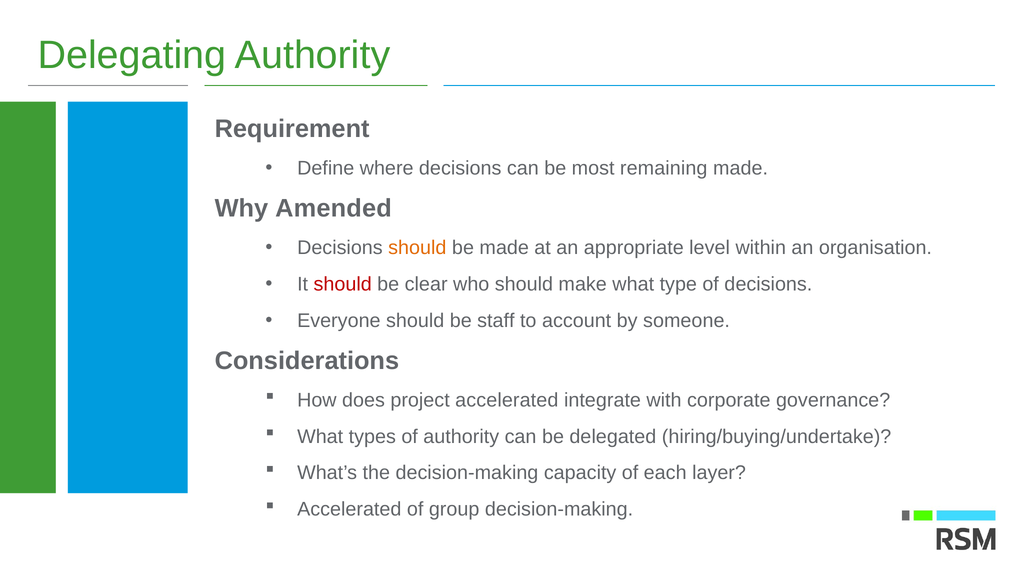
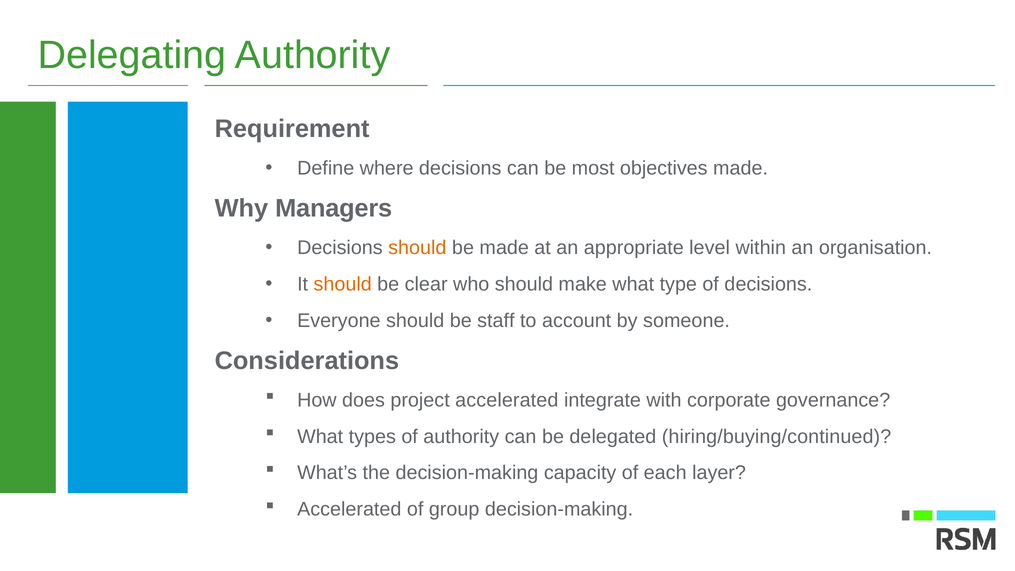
remaining: remaining -> objectives (664, 168)
Amended: Amended -> Managers (334, 208)
should colour: red -> orange (343, 284)
hiring/buying/undertake: hiring/buying/undertake -> hiring/buying/continued (777, 436)
